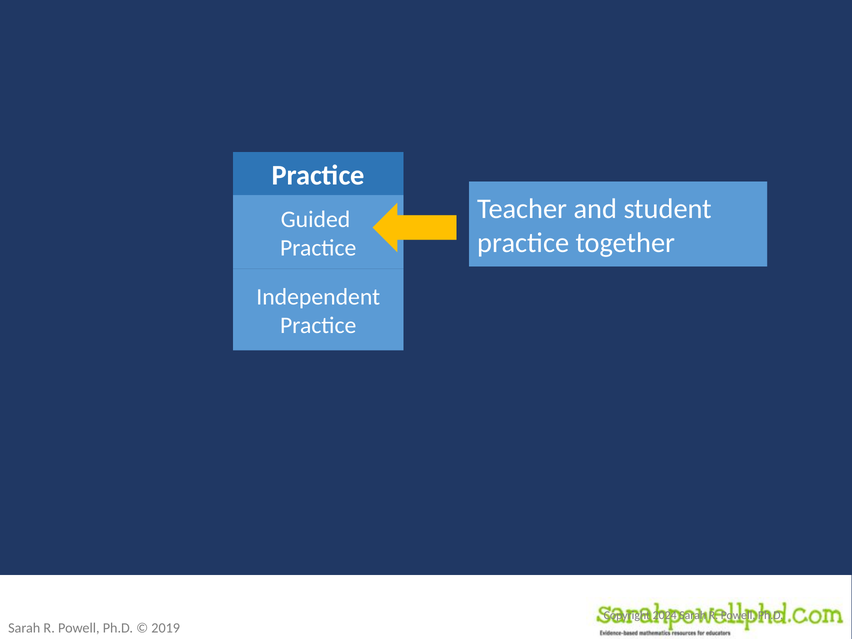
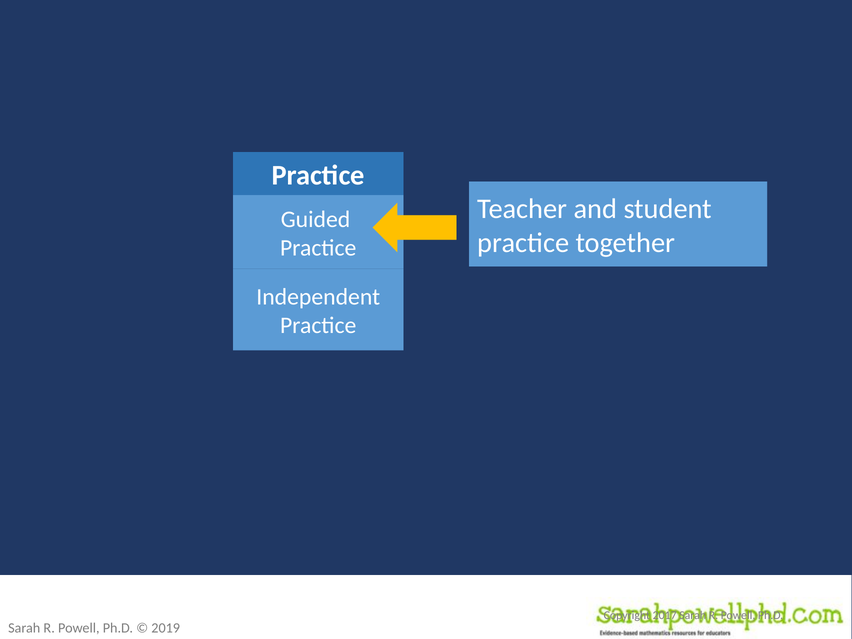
2024: 2024 -> 2017 (665, 616)
